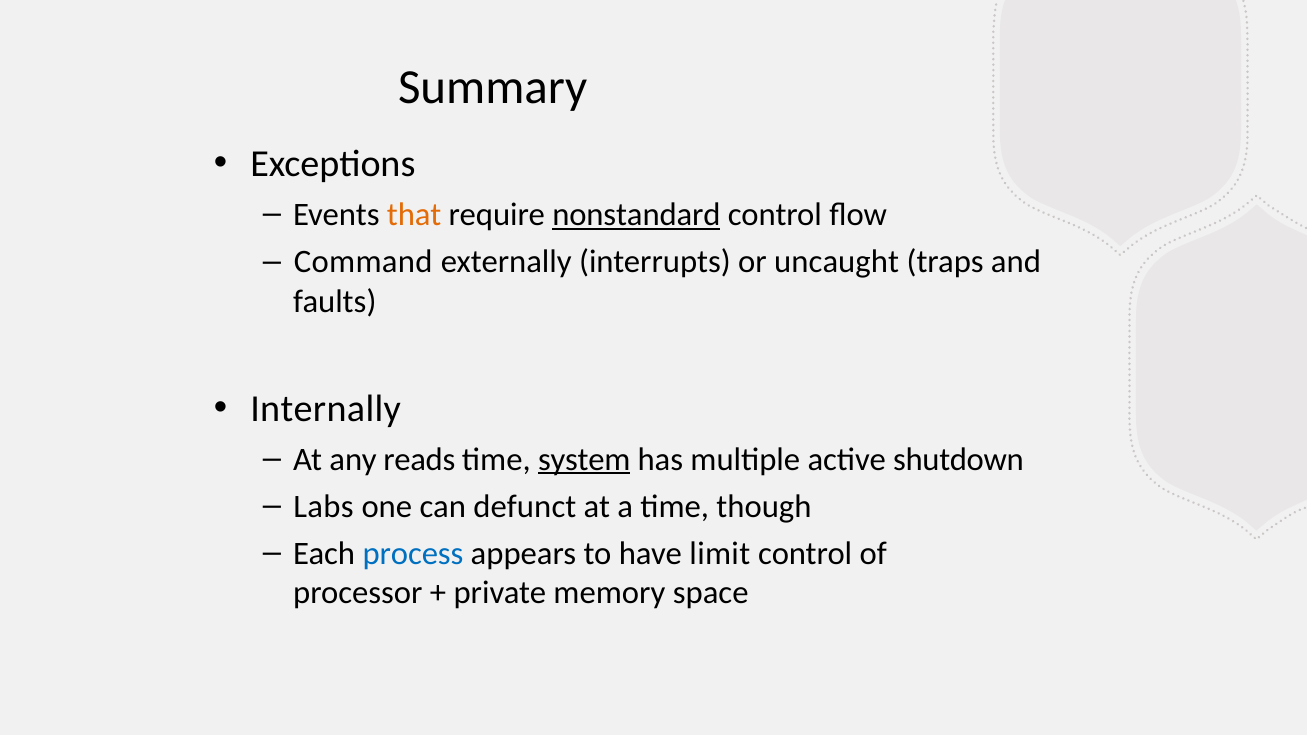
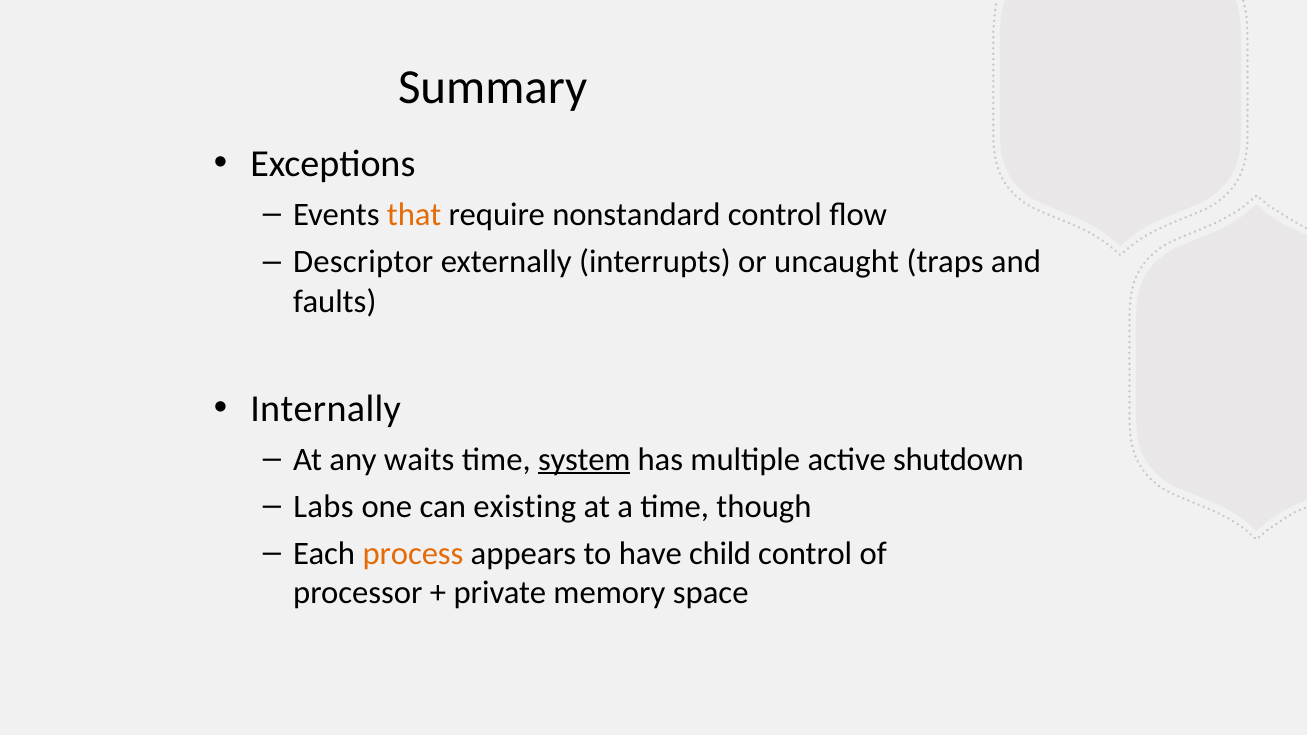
nonstandard underline: present -> none (636, 215)
Command: Command -> Descriptor (363, 262)
reads: reads -> waits (419, 459)
defunct: defunct -> existing (525, 507)
process colour: blue -> orange (413, 554)
limit: limit -> child (720, 554)
